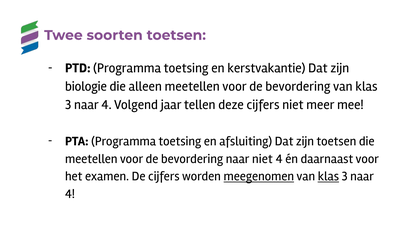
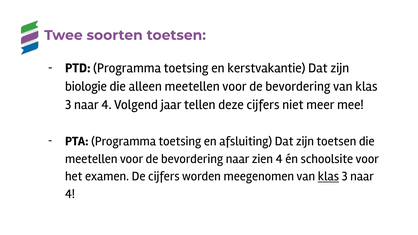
naar niet: niet -> zien (262, 159)
daarnaast: daarnaast -> schoolsite (327, 159)
meegenomen underline: present -> none (259, 177)
